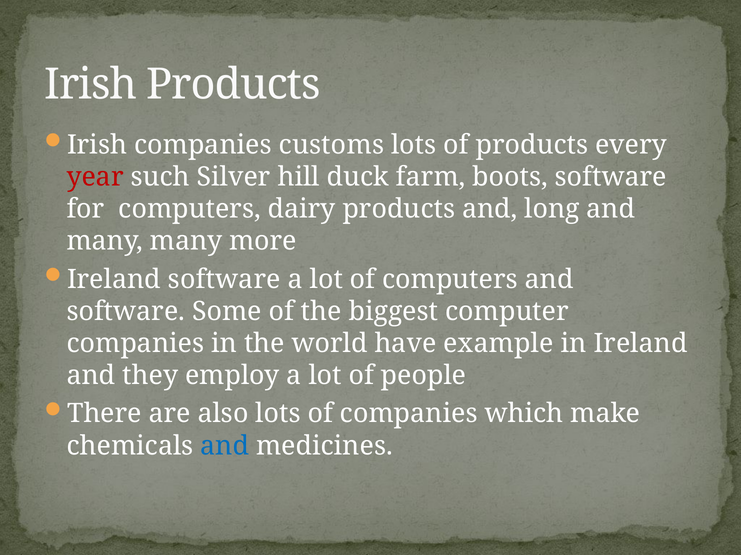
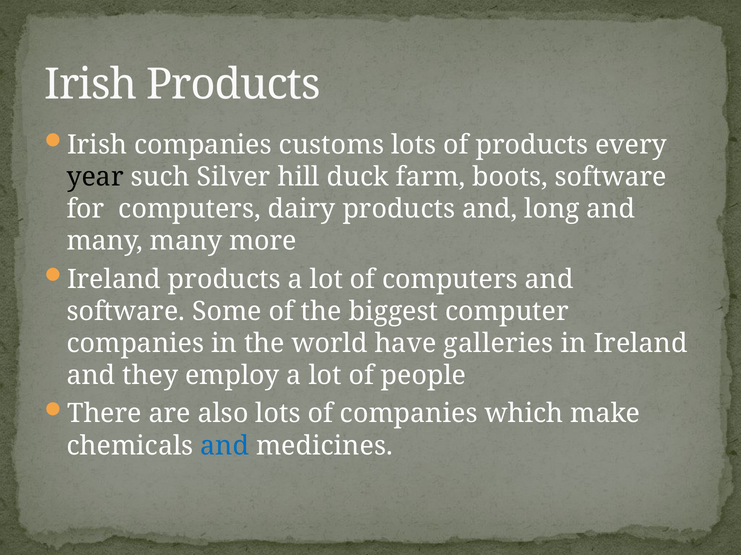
year colour: red -> black (95, 177)
Ireland software: software -> products (224, 280)
example: example -> galleries (498, 344)
